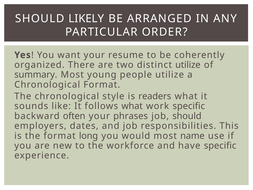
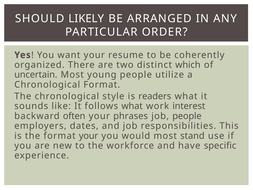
distinct utilize: utilize -> which (188, 65)
summary: summary -> uncertain (36, 75)
work specific: specific -> interest (189, 106)
job should: should -> people (187, 116)
format long: long -> your (89, 136)
name: name -> stand (192, 136)
